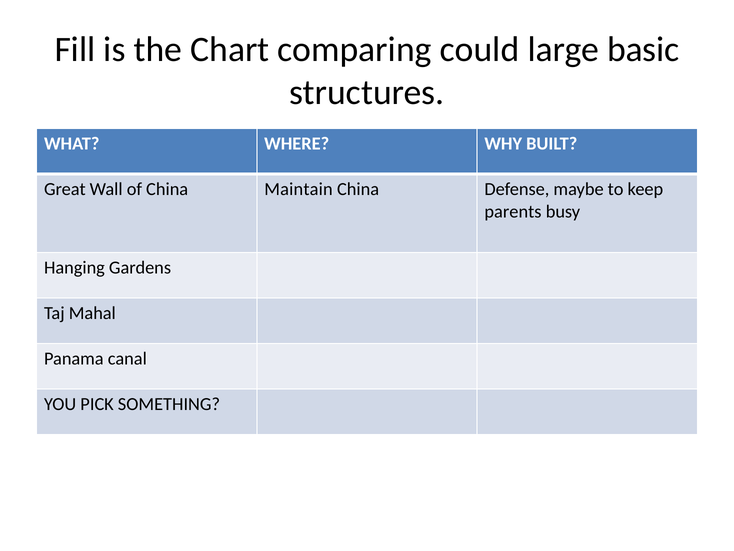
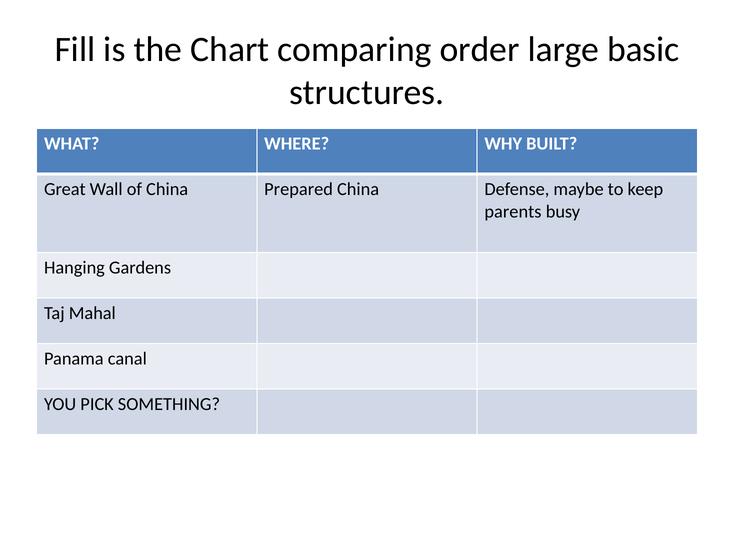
could: could -> order (480, 50)
Maintain: Maintain -> Prepared (299, 189)
